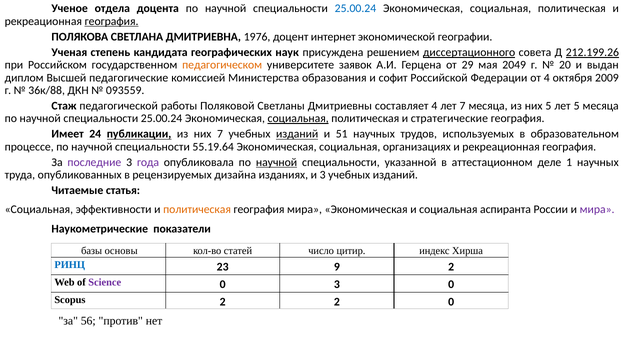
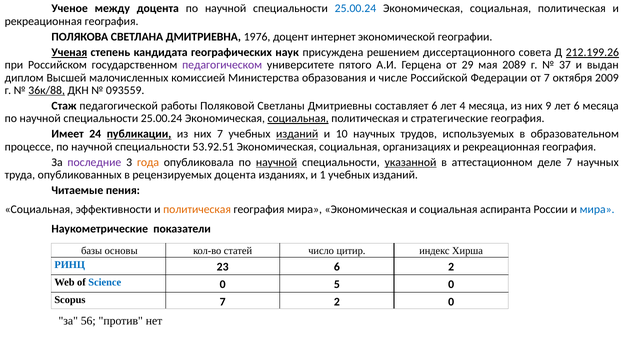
отдела: отдела -> между (112, 9)
география underline: present -> none (112, 21)
Ученая underline: none -> present (69, 52)
диссертационного underline: present -> none (469, 52)
педагогическом colour: orange -> purple (222, 65)
заявок: заявок -> пятого (355, 65)
2049: 2049 -> 2089 (514, 65)
20: 20 -> 37 (565, 65)
педагогические: педагогические -> малочисленных (129, 78)
софит: софит -> числе (393, 78)
от 4: 4 -> 7 (547, 78)
36к/88 underline: none -> present (47, 90)
составляет 4: 4 -> 6 (434, 106)
лет 7: 7 -> 4 (463, 106)
них 5: 5 -> 9 (548, 106)
лет 5: 5 -> 6 (577, 106)
51: 51 -> 10 (342, 134)
55.19.64: 55.19.64 -> 53.92.51 (213, 147)
года colour: purple -> orange (148, 162)
указанной underline: none -> present (411, 162)
деле 1: 1 -> 7 (569, 162)
рецензируемых дизайна: дизайна -> доцента (235, 175)
и 3: 3 -> 1 (323, 175)
статья: статья -> пения (123, 190)
мира colour: purple -> blue (597, 210)
23 9: 9 -> 6 (337, 267)
Science colour: purple -> blue (105, 283)
0 3: 3 -> 5 (337, 284)
Scopus 2: 2 -> 7 (223, 302)
